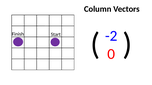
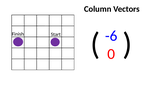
-2: -2 -> -6 (111, 36)
